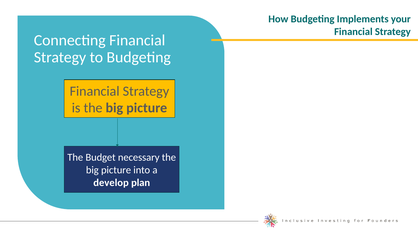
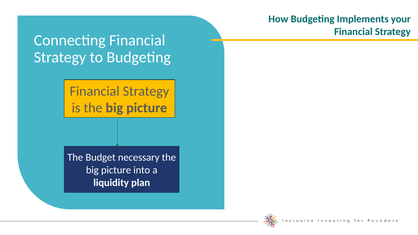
develop: develop -> liquidity (111, 183)
